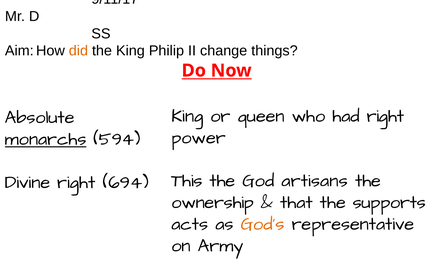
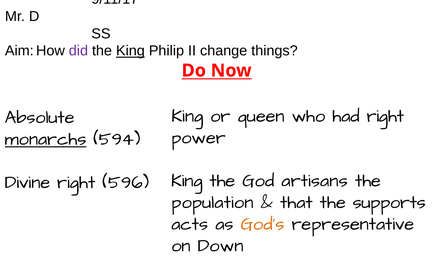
did colour: orange -> purple (78, 51)
King underline: none -> present (130, 51)
This: This -> King (187, 181)
694: 694 -> 596 (126, 182)
ownership: ownership -> population (213, 202)
Army: Army -> Down (221, 246)
